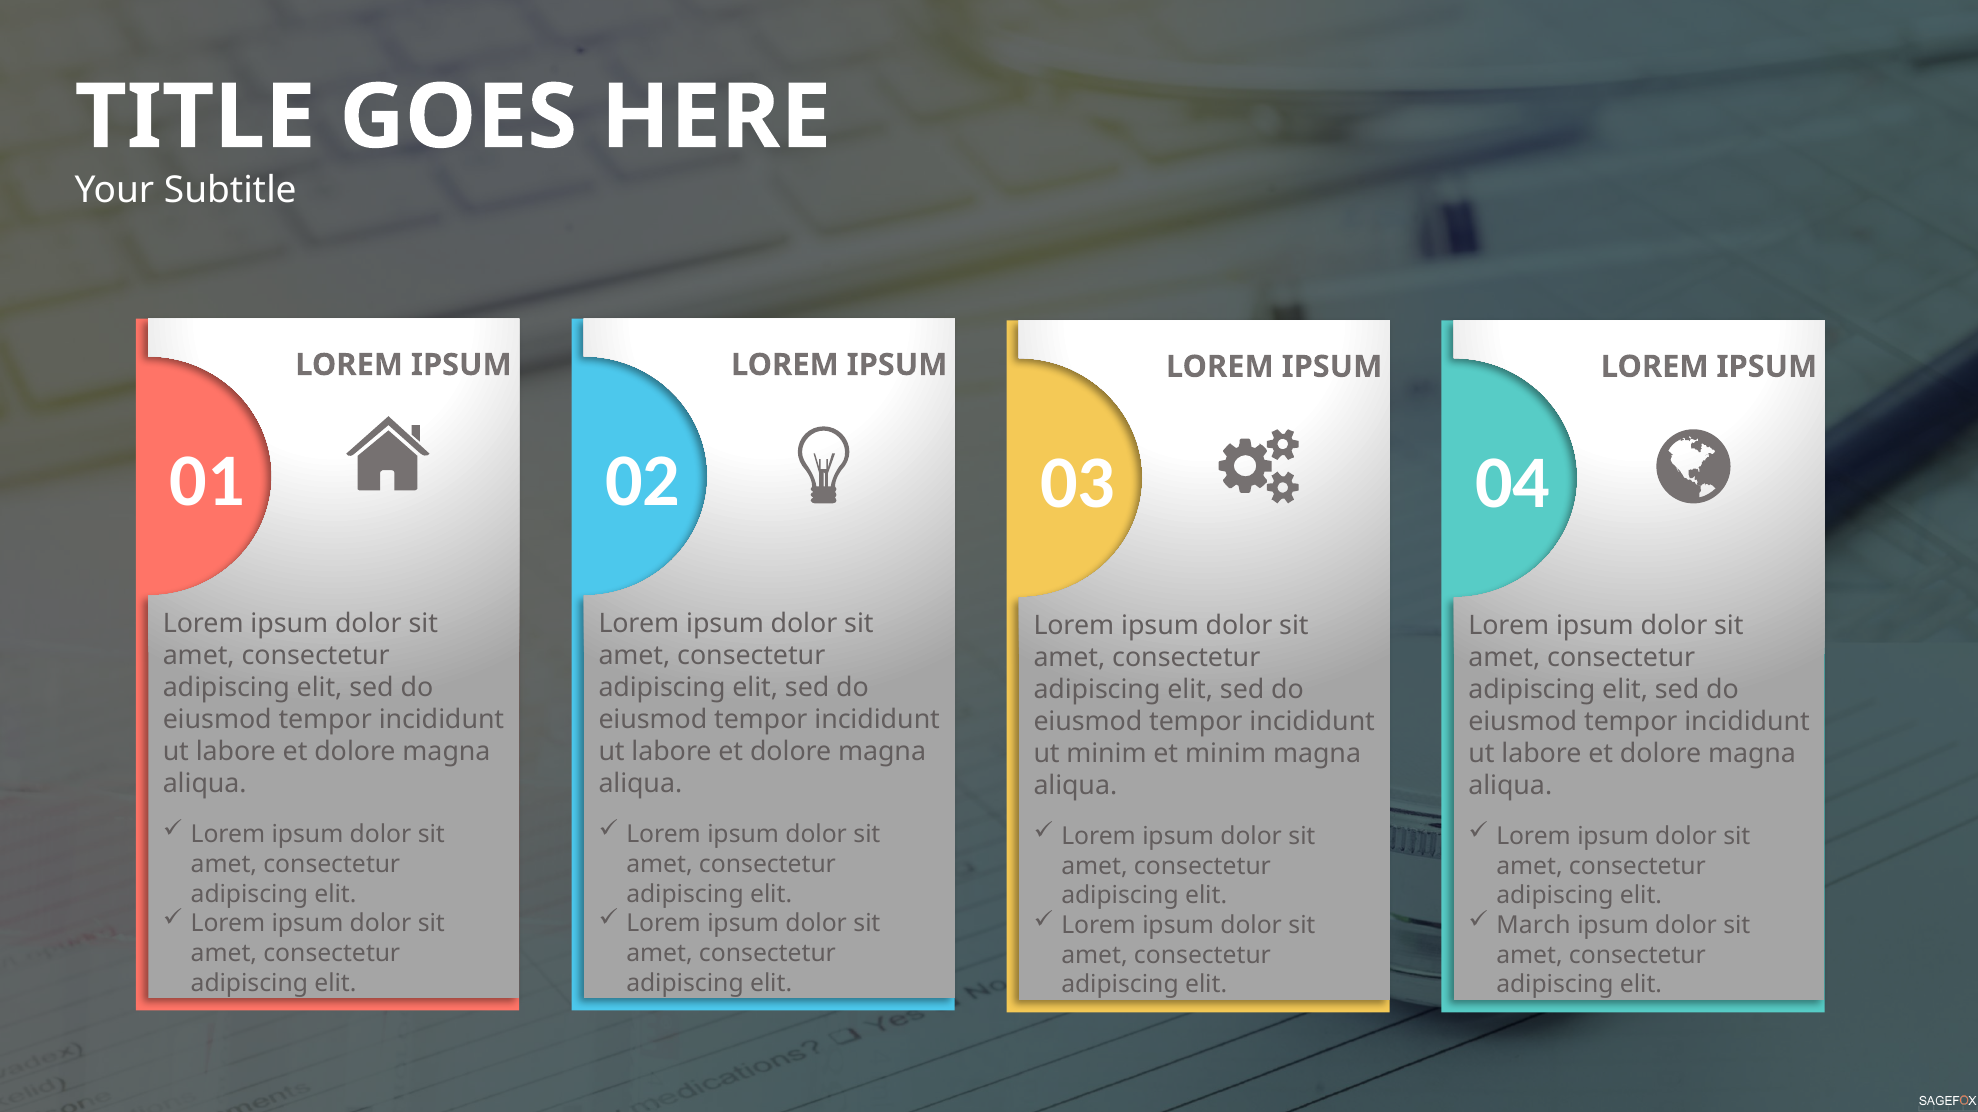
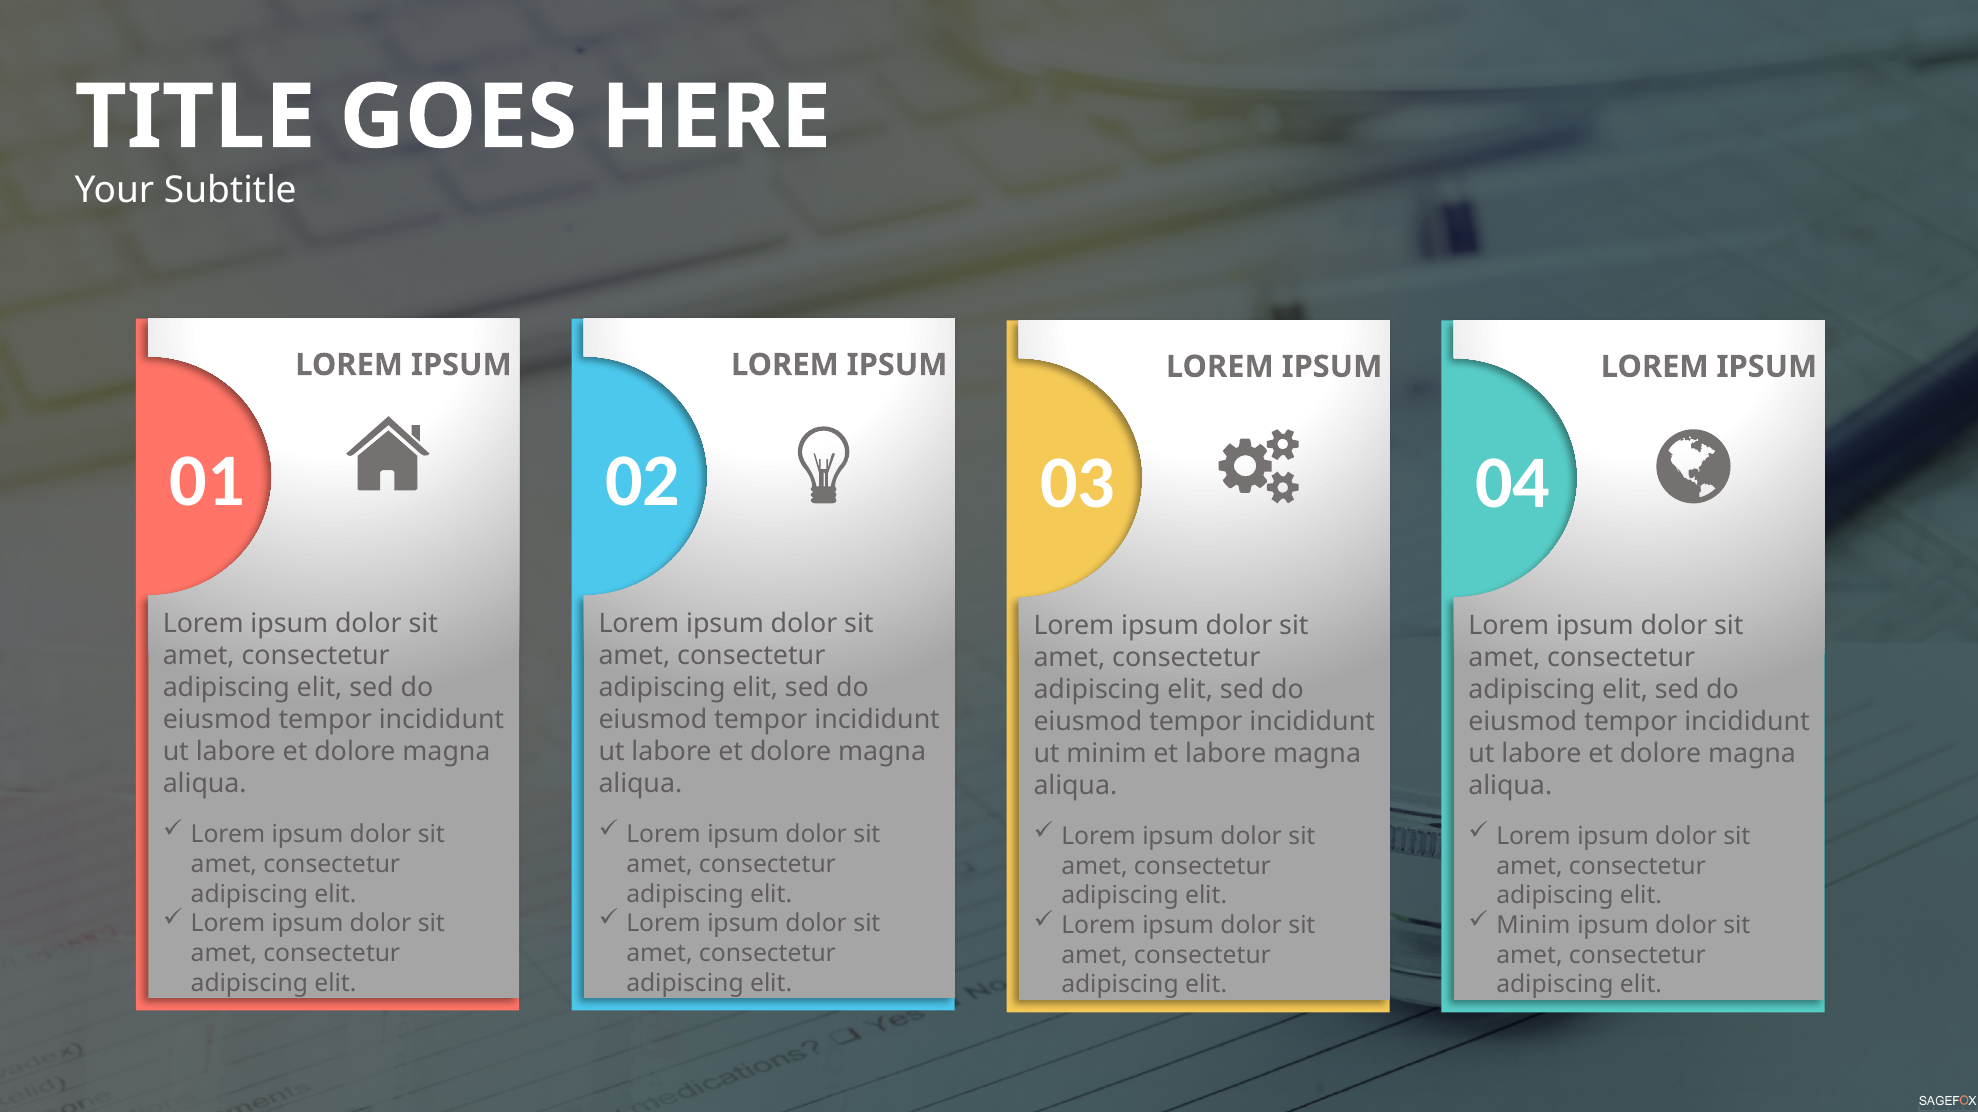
et minim: minim -> labore (1226, 754)
March: March -> Minim (1533, 926)
